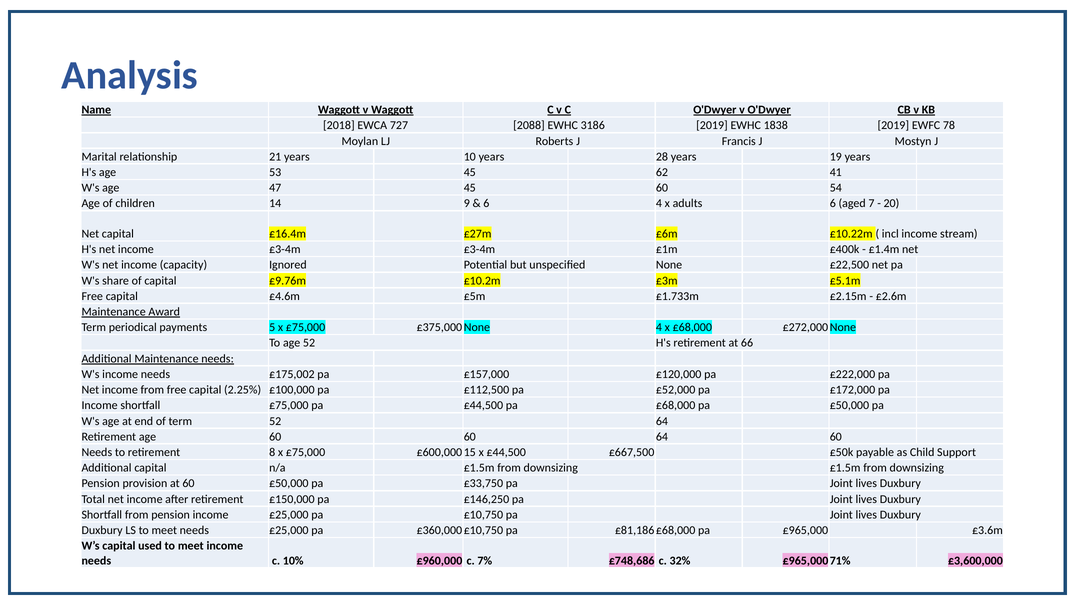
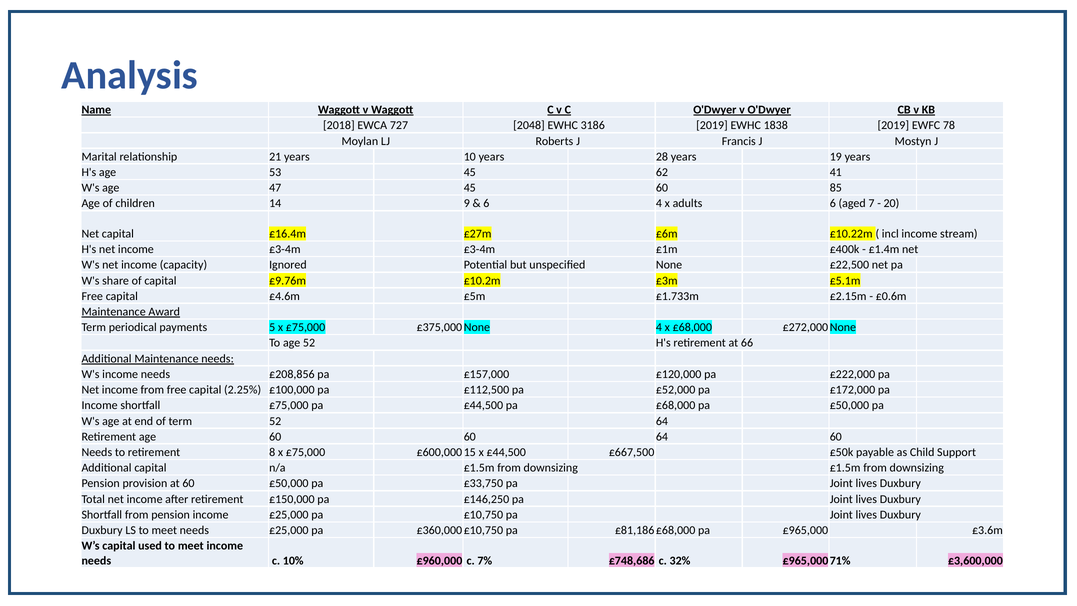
2088: 2088 -> 2048 (529, 125)
54: 54 -> 85 (836, 188)
£2.6m: £2.6m -> £0.6m (891, 296)
£175,002: £175,002 -> £208,856 (292, 374)
